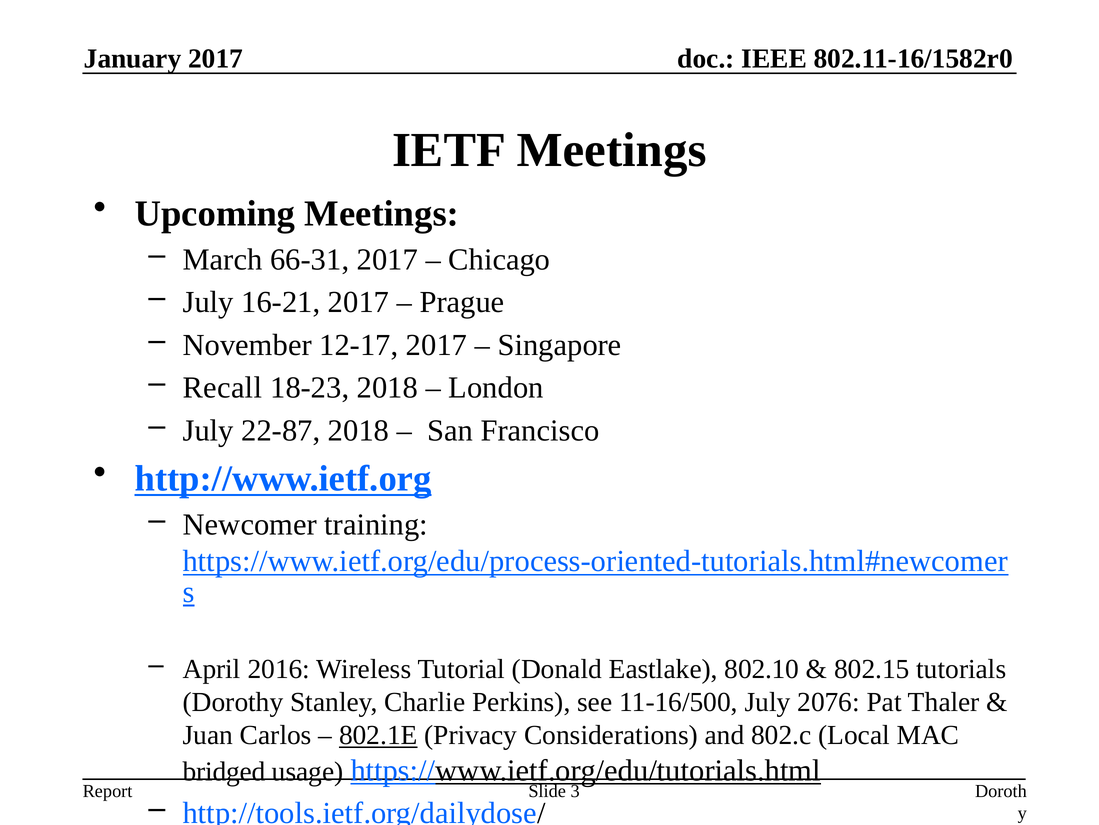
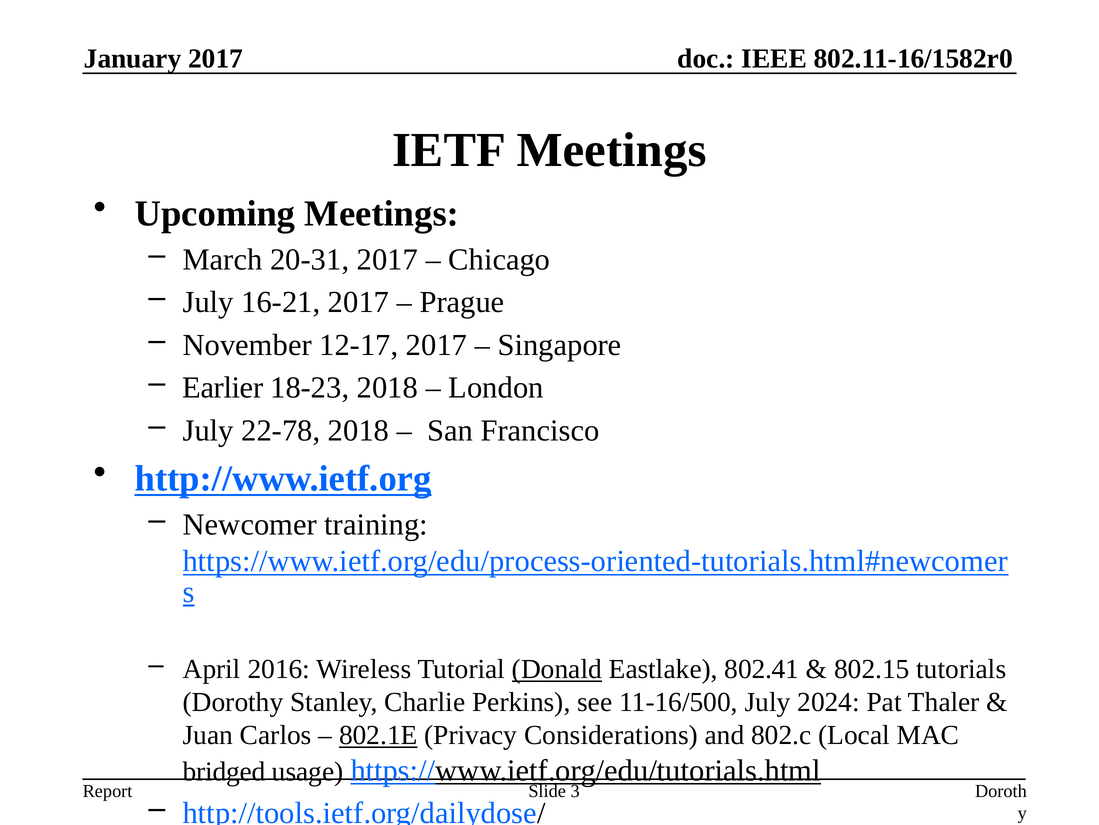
66-31: 66-31 -> 20-31 (310, 259)
Recall: Recall -> Earlier (223, 387)
22-87: 22-87 -> 22-78 (281, 430)
Donald underline: none -> present (557, 669)
802.10: 802.10 -> 802.41 (762, 669)
2076: 2076 -> 2024 (829, 702)
